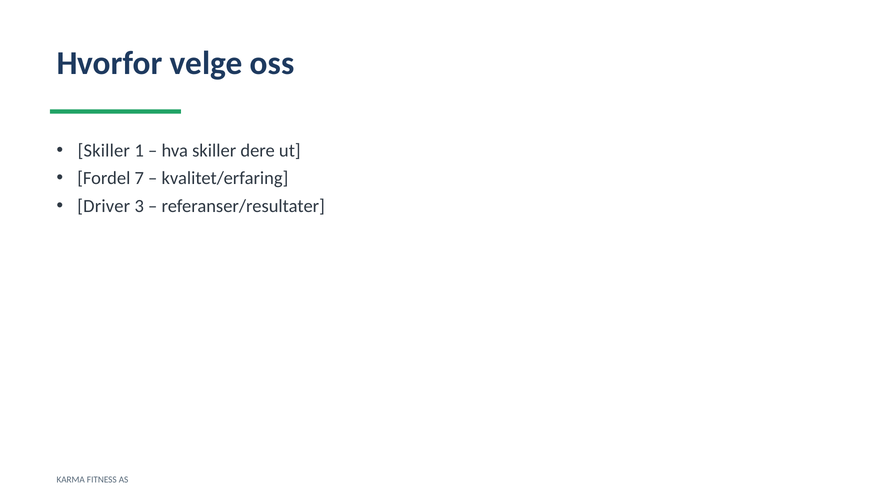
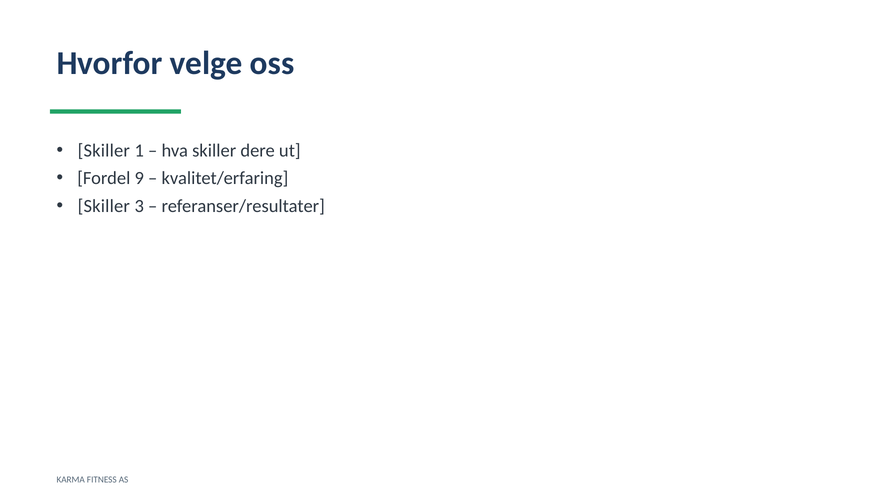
7: 7 -> 9 (139, 178)
Driver: Driver -> Skiller (104, 206)
